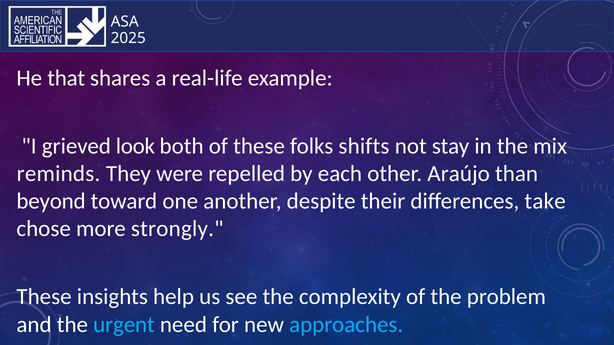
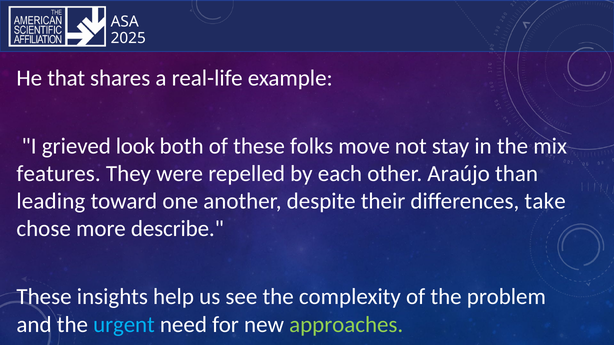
shifts: shifts -> move (364, 146)
reminds: reminds -> features (59, 174)
beyond: beyond -> leading (51, 201)
strongly: strongly -> describe (177, 229)
approaches colour: light blue -> light green (346, 325)
